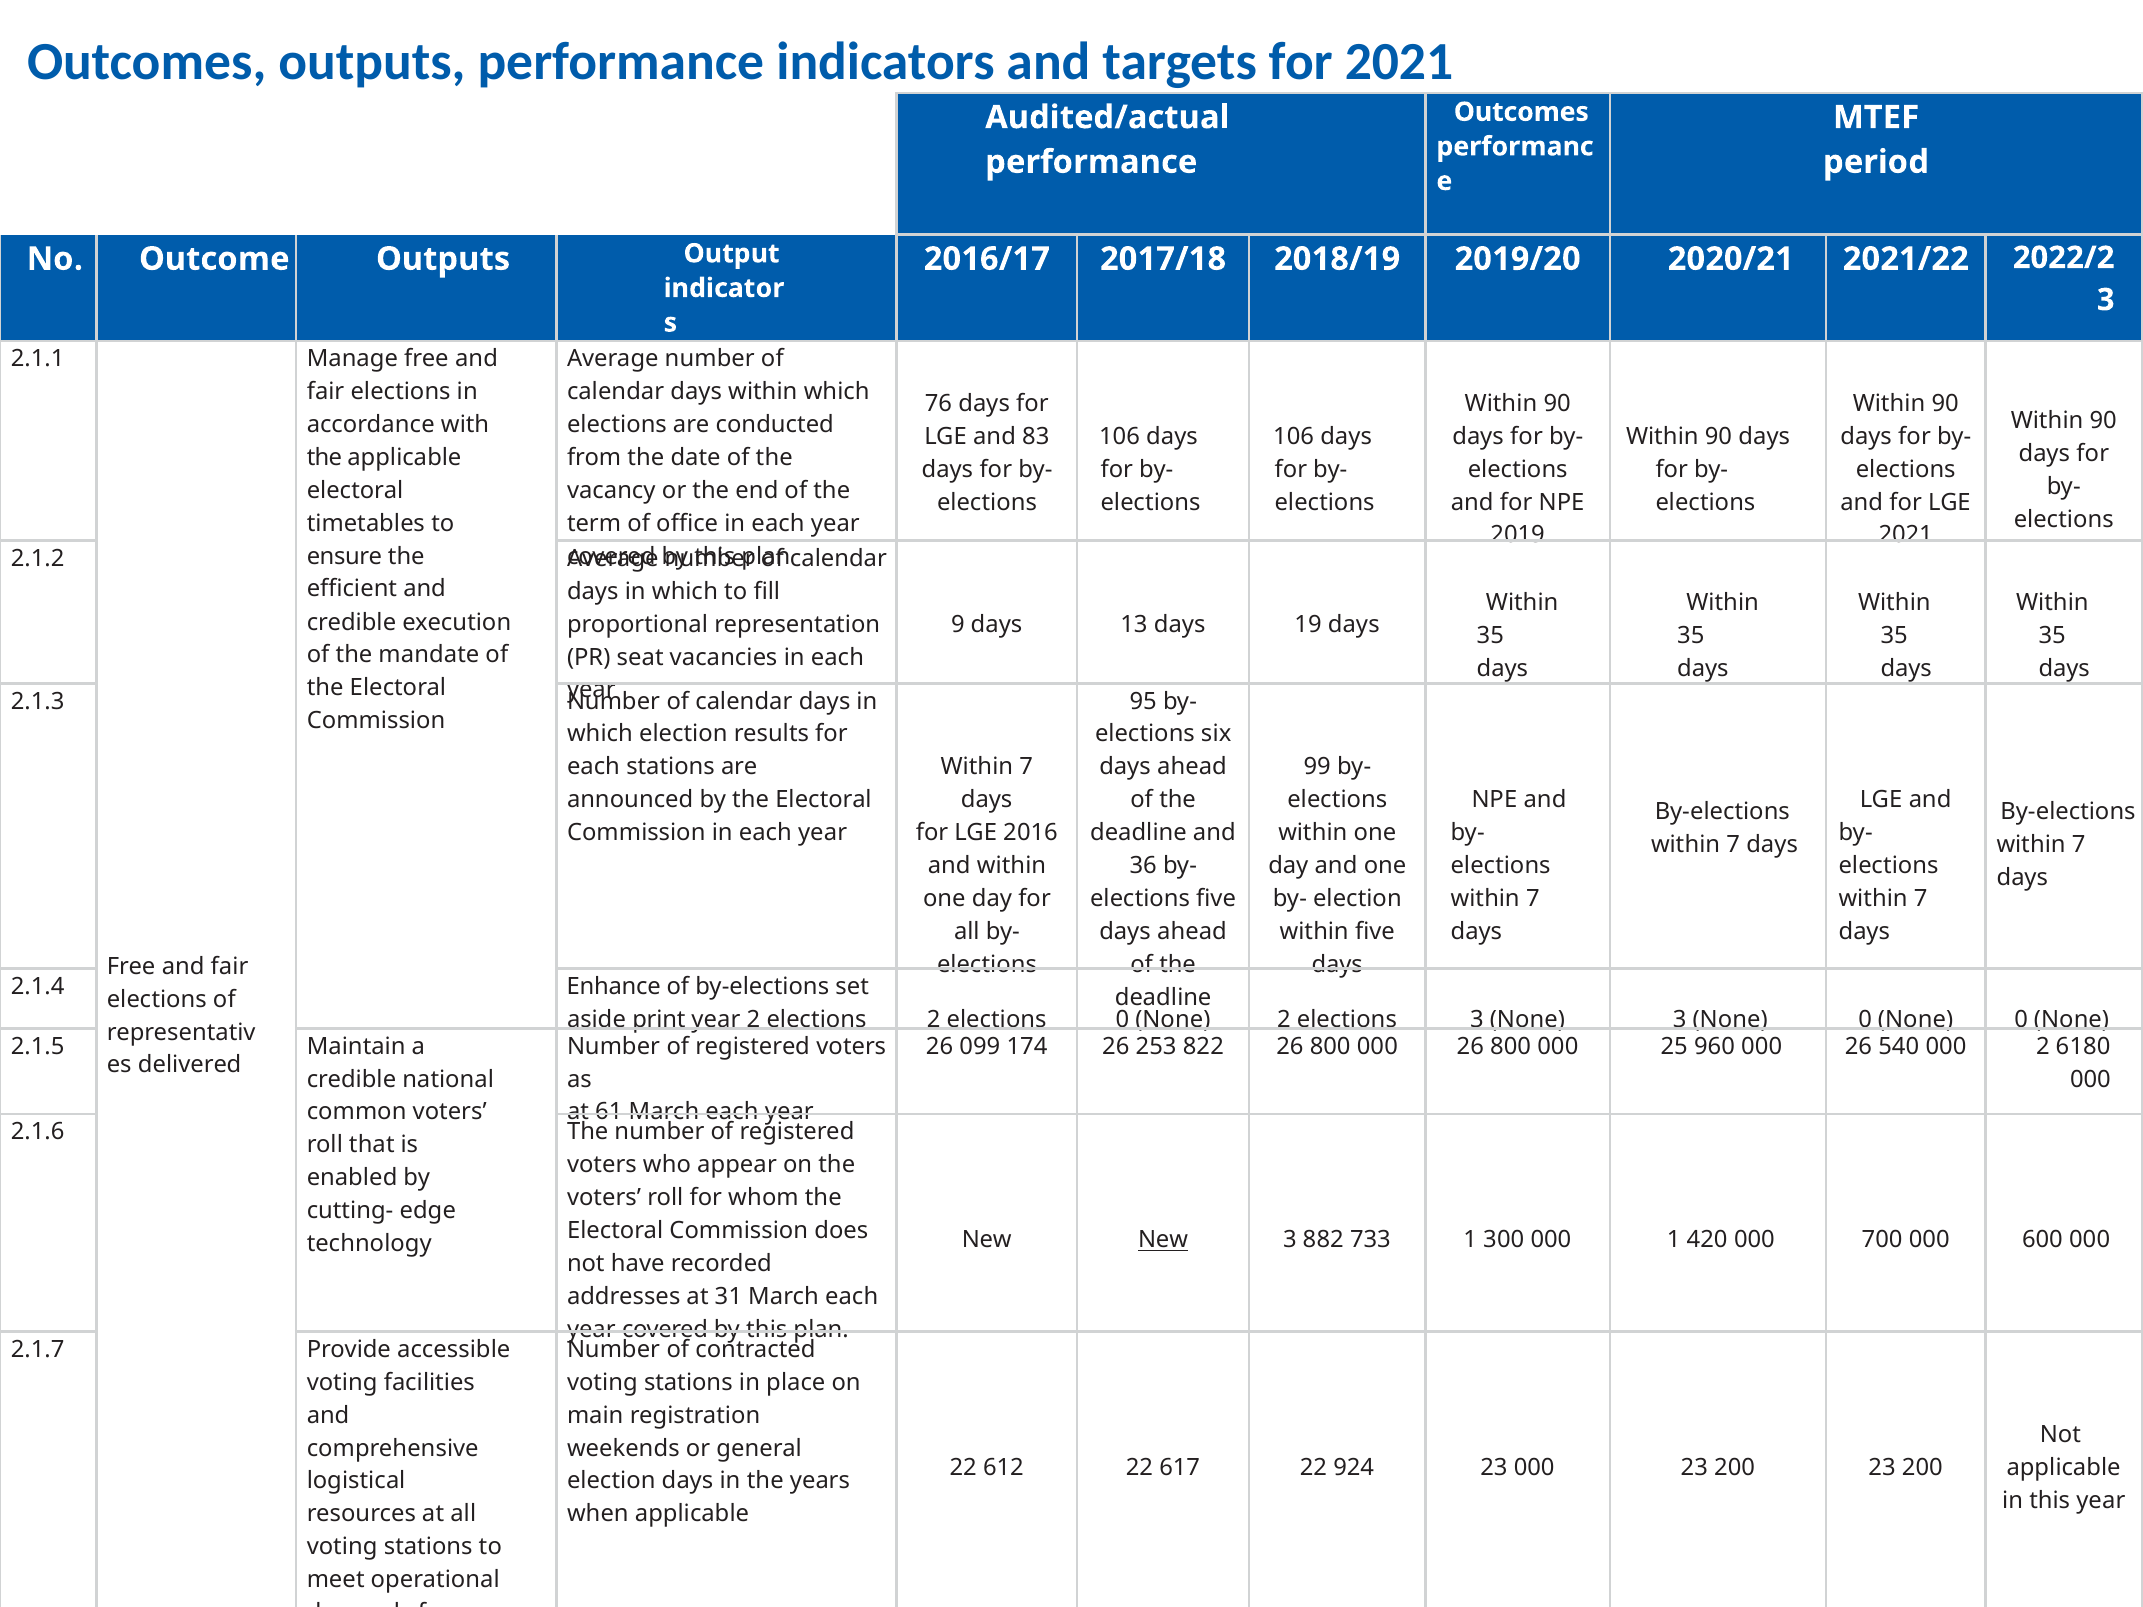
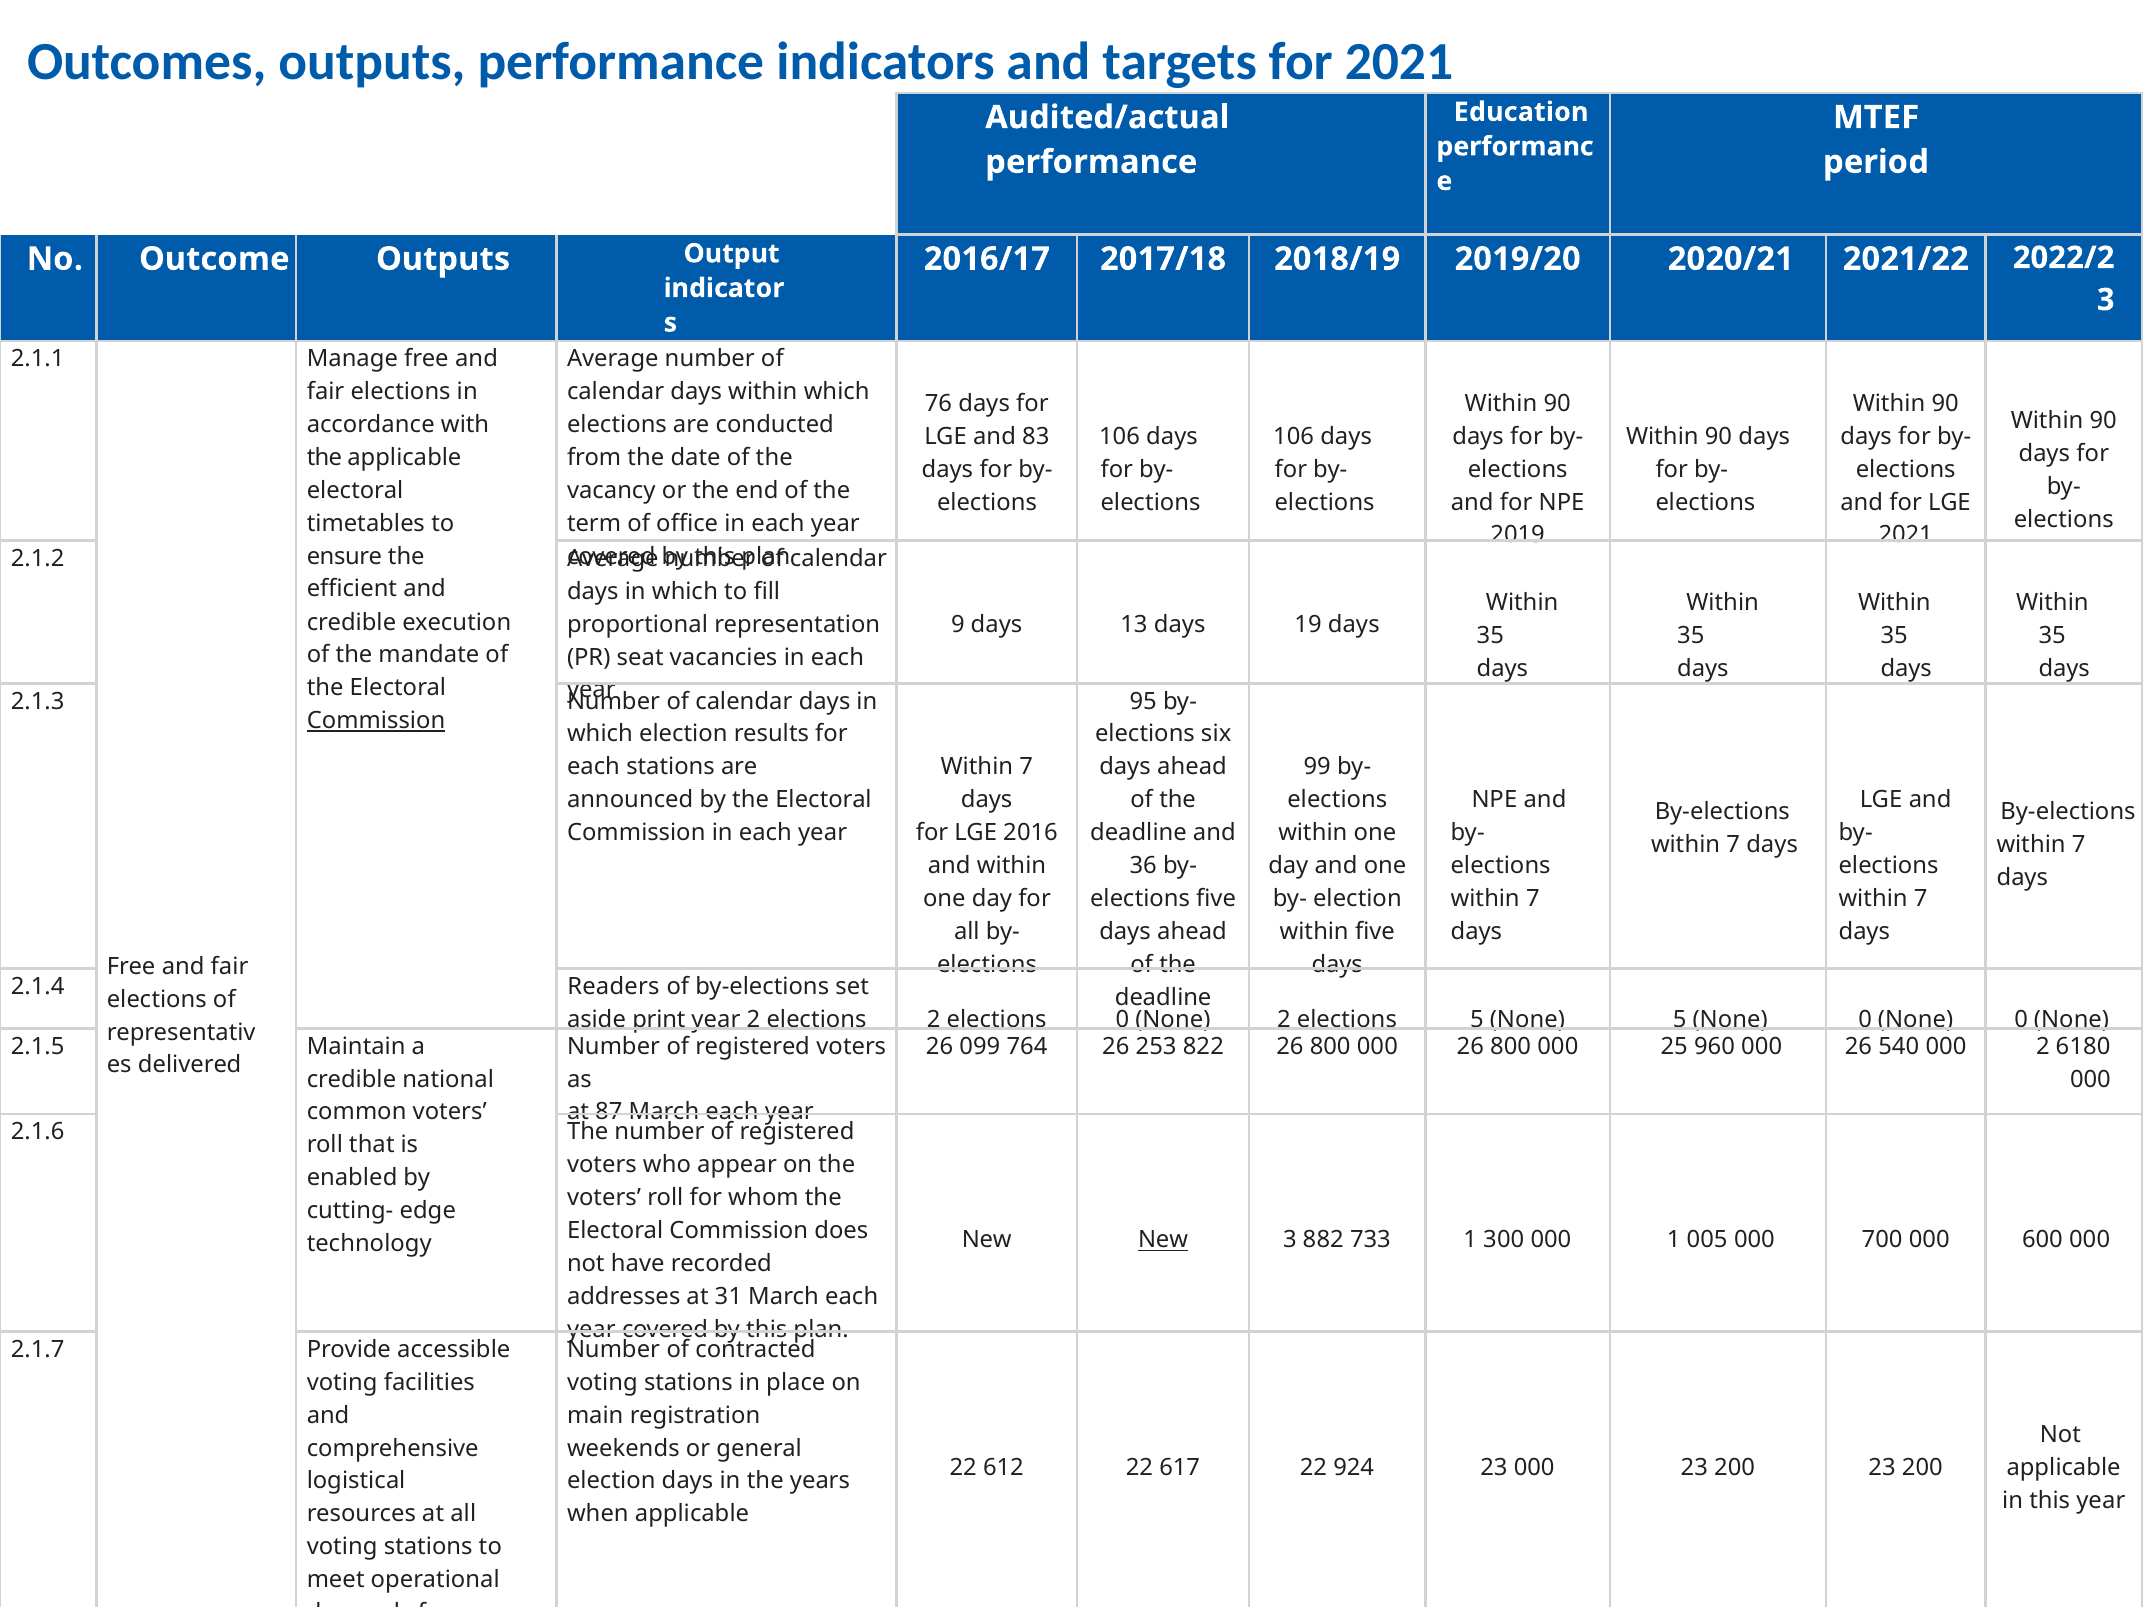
Outcomes: Outcomes -> Education (1521, 112)
Commission underline: none -> present (376, 721)
Enhance: Enhance -> Readers (613, 987)
elections 3: 3 -> 5 (1477, 1020)
None 3: 3 -> 5 (1680, 1020)
174: 174 -> 764 (1027, 1046)
61: 61 -> 87 (609, 1112)
420: 420 -> 005 (1707, 1240)
